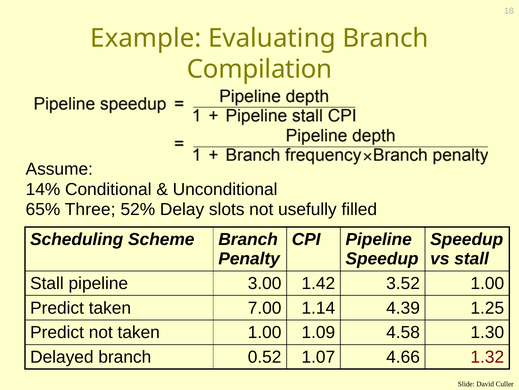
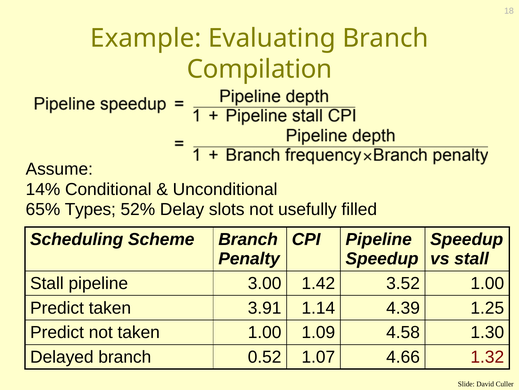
Three: Three -> Types (90, 209)
7.00: 7.00 -> 3.91 (265, 307)
